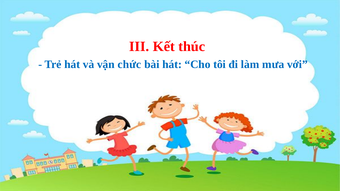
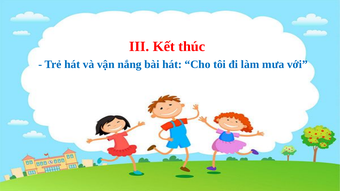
chức: chức -> nắng (130, 64)
